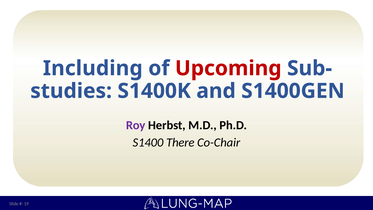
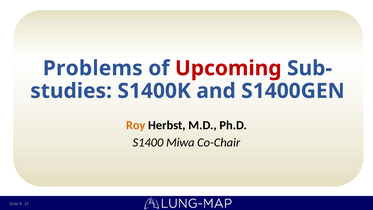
Including: Including -> Problems (93, 68)
Roy colour: purple -> orange (136, 125)
There: There -> Miwa (180, 142)
